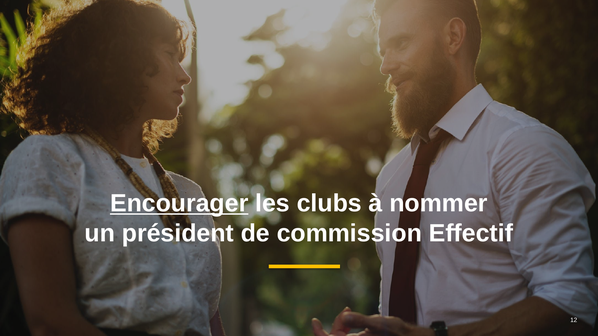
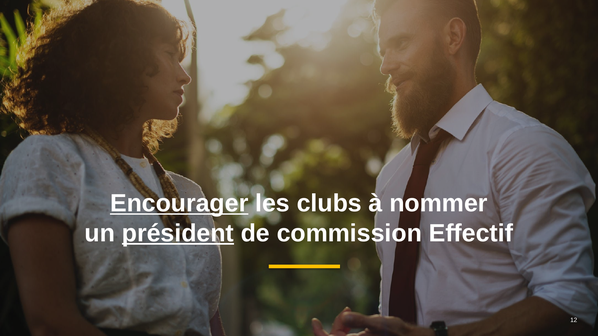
président underline: none -> present (178, 233)
